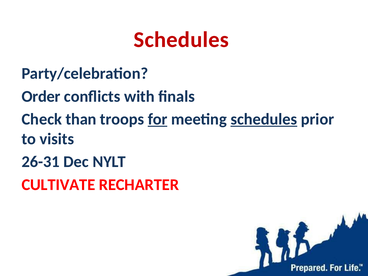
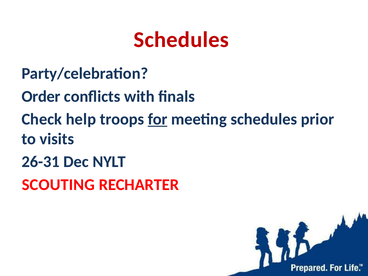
than: than -> help (81, 119)
schedules underline: present -> none (264, 119)
CULTIVATE: CULTIVATE -> SCOUTING (58, 185)
